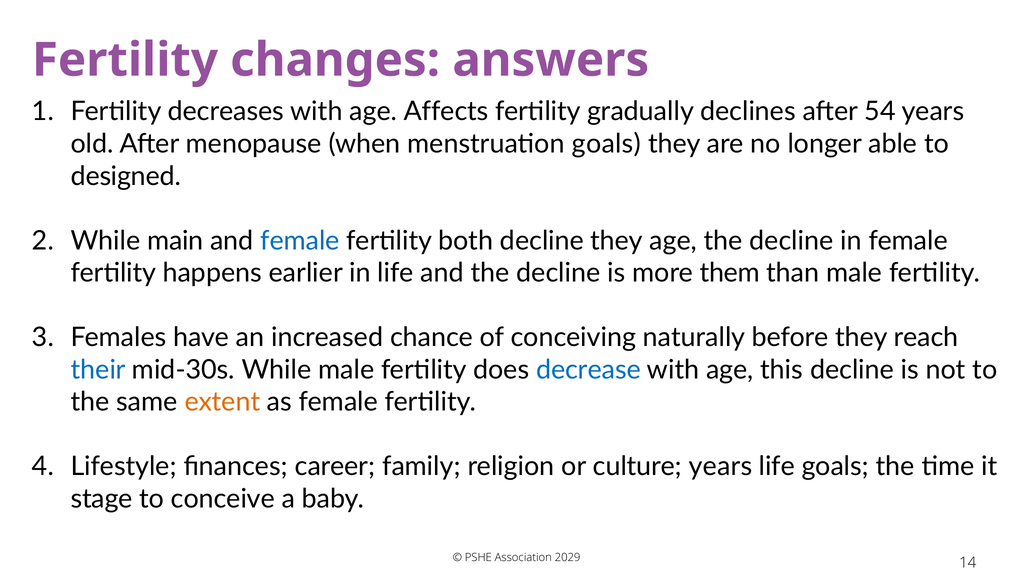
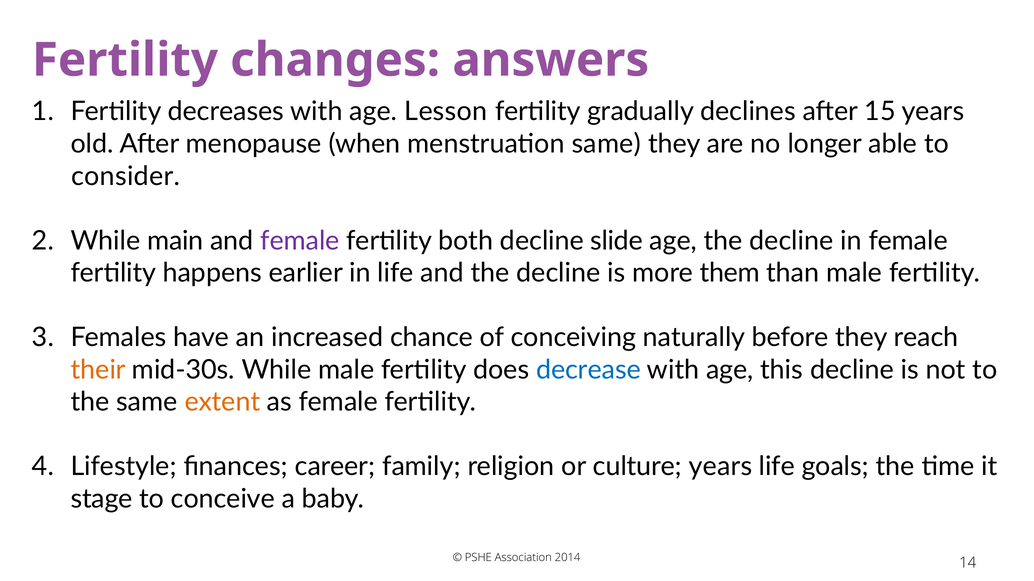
Affects: Affects -> Lesson (446, 112)
54: 54 -> 15 (880, 112)
menstruation goals: goals -> same (606, 144)
designed: designed -> consider (126, 176)
female colour: blue -> purple (300, 241)
decline they: they -> slide (617, 241)
their colour: blue -> orange (98, 370)
2029: 2029 -> 2014 (568, 558)
